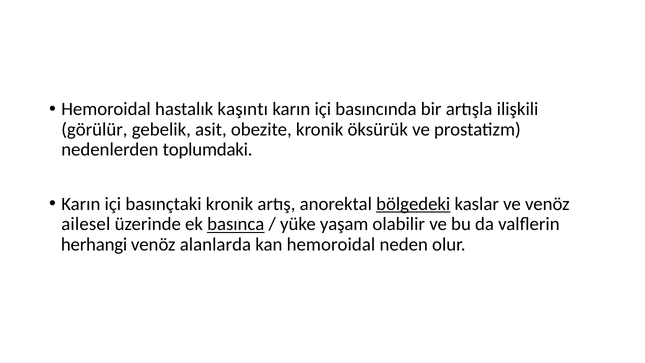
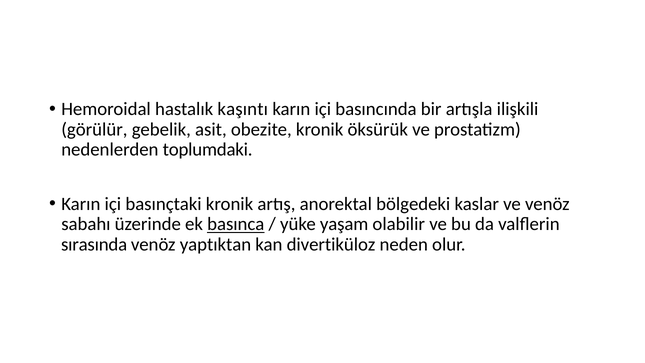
bölgedeki underline: present -> none (413, 204)
ailesel: ailesel -> sabahı (86, 224)
herhangi: herhangi -> sırasında (94, 244)
alanlarda: alanlarda -> yaptıktan (215, 244)
kan hemoroidal: hemoroidal -> divertiküloz (331, 244)
